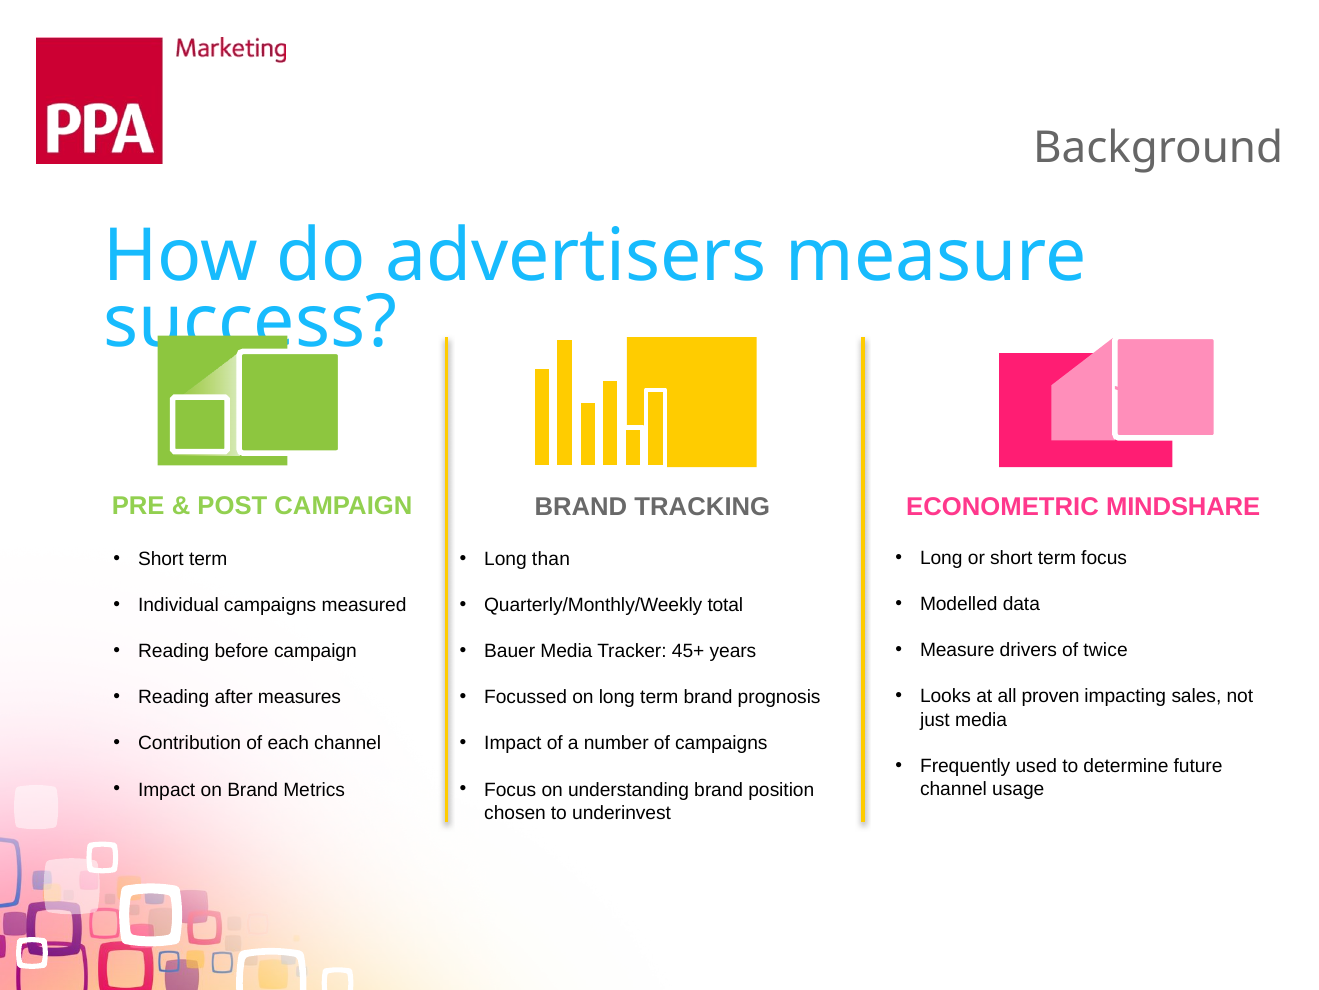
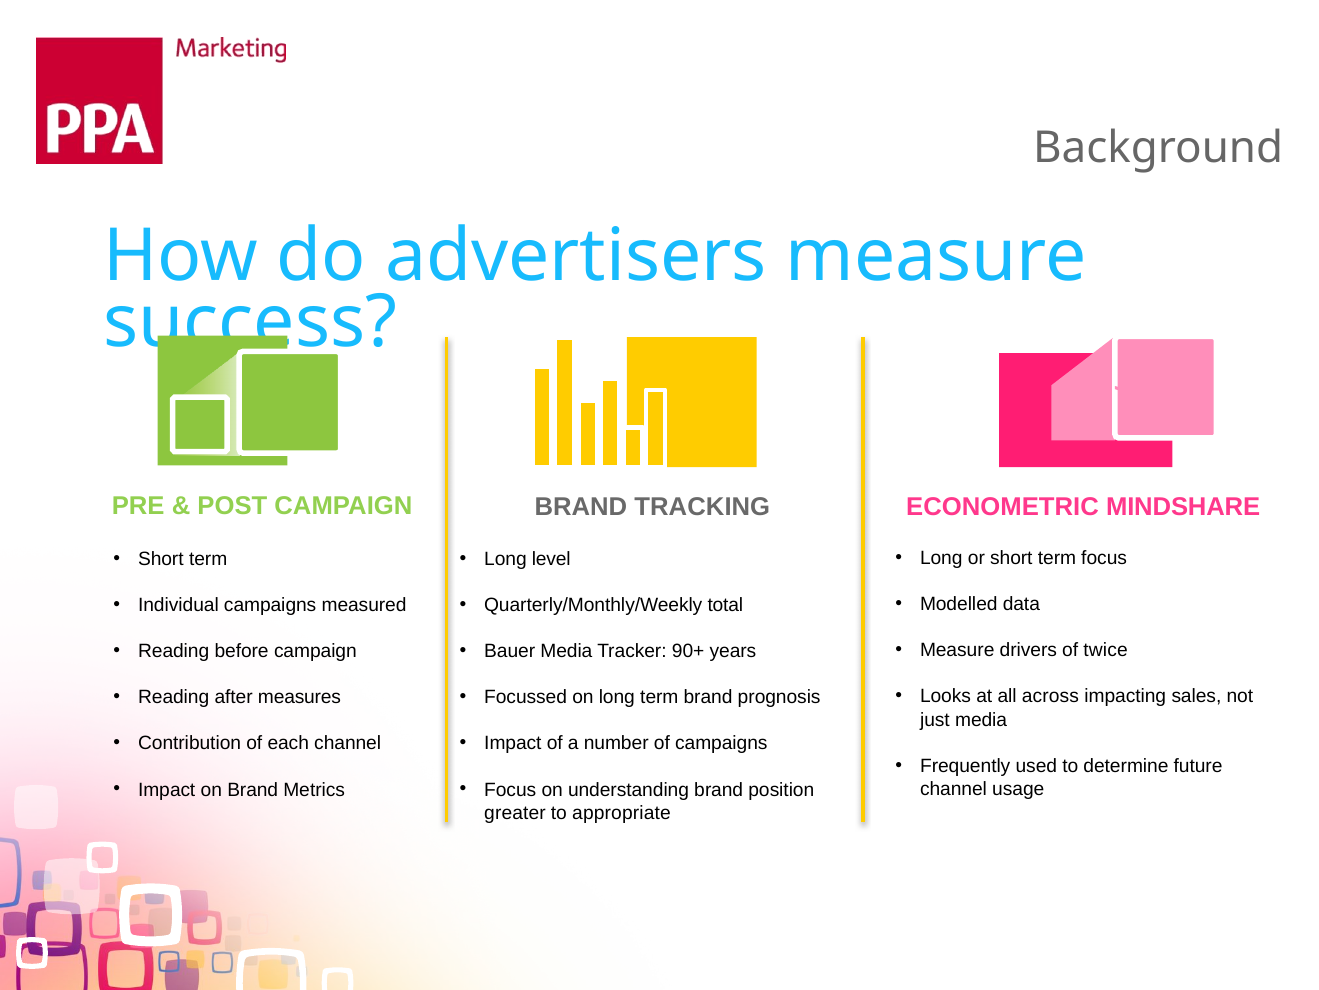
than: than -> level (551, 559)
45+: 45+ -> 90+ (688, 651)
proven: proven -> across (1050, 696)
chosen: chosen -> greater (515, 812)
underinvest: underinvest -> appropriate (621, 812)
